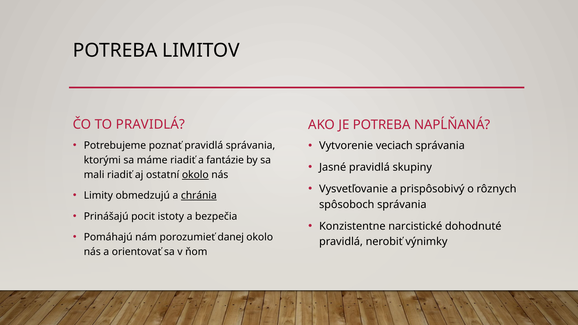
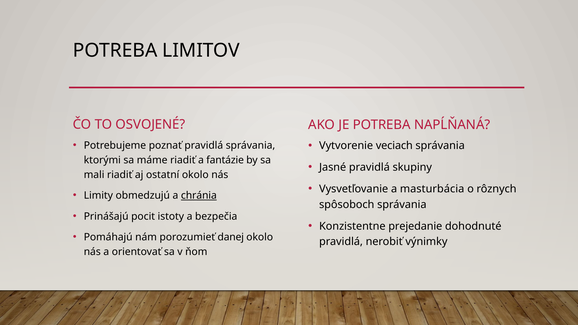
TO PRAVIDLÁ: PRAVIDLÁ -> OSVOJENÉ (150, 125)
okolo underline: present -> none (195, 175)
prispôsobivý: prispôsobivý -> masturbácia (432, 189)
narcistické: narcistické -> prejedanie (415, 226)
